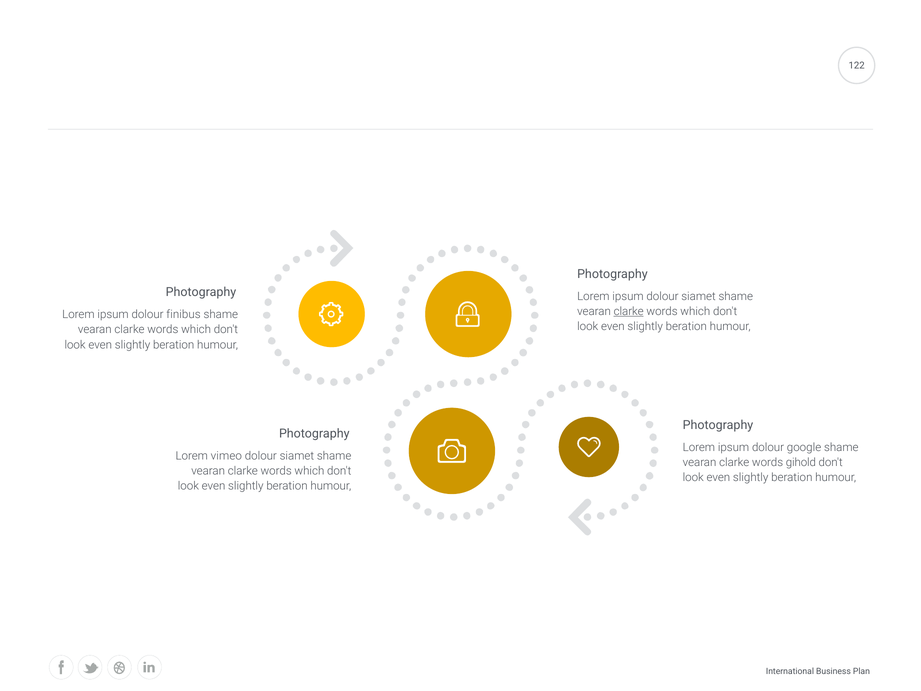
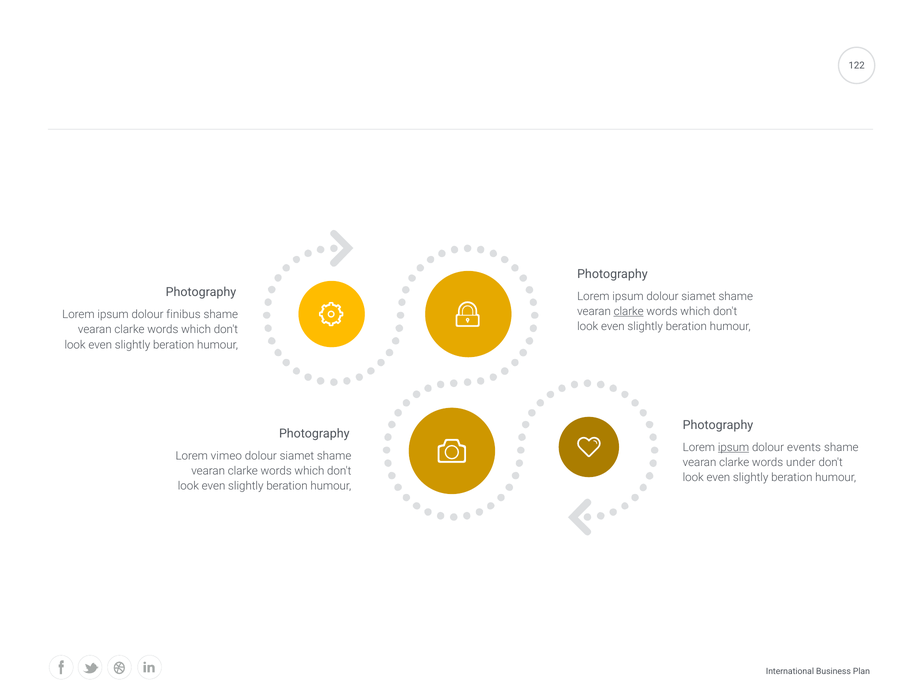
ipsum underline: none -> present (734, 447)
google: google -> events (804, 447)
gihold: gihold -> under (801, 462)
